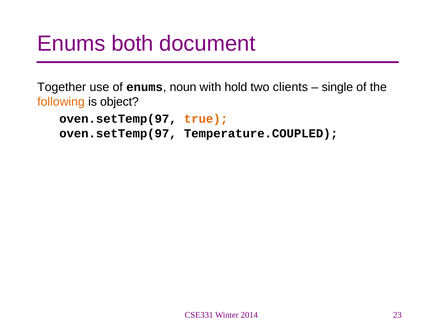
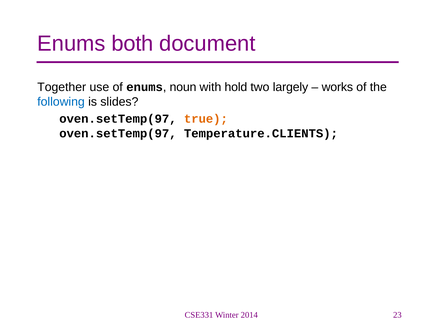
clients: clients -> largely (291, 87)
single: single -> works (337, 87)
following colour: orange -> blue (61, 102)
object: object -> slides (119, 102)
Temperature.COUPLED: Temperature.COUPLED -> Temperature.CLIENTS (261, 134)
